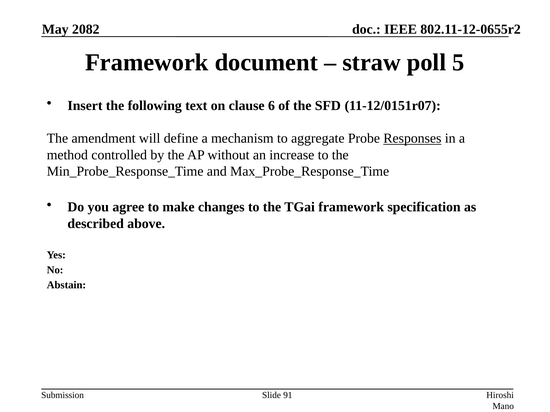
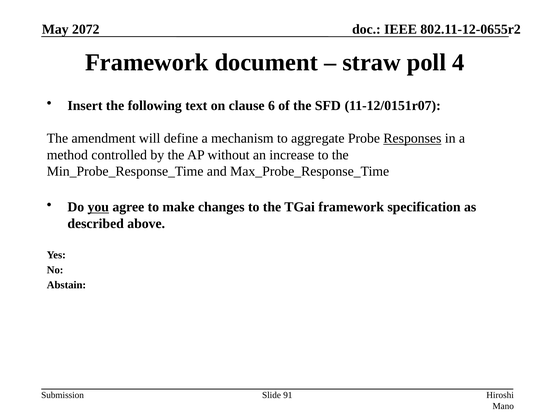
2082: 2082 -> 2072 (86, 29)
5: 5 -> 4 (458, 63)
you underline: none -> present (98, 207)
